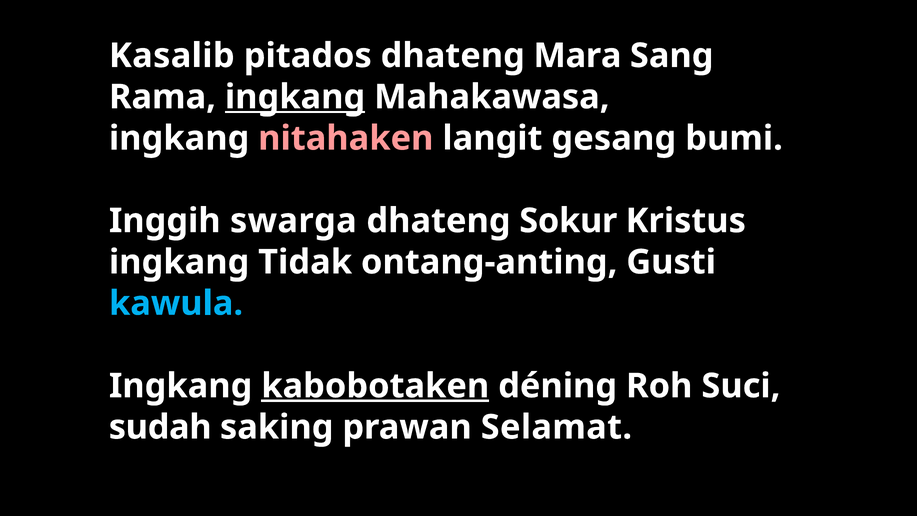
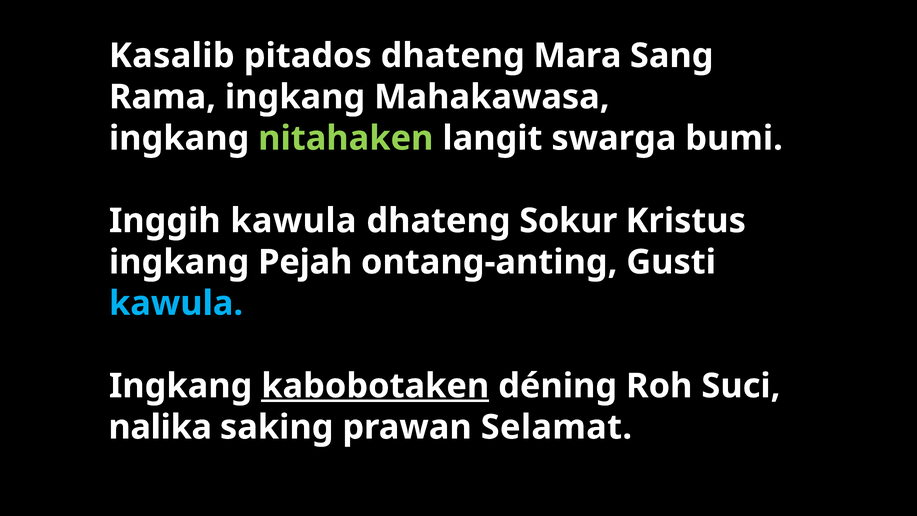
ingkang underline: present -> none (295, 97)
nitahaken colour: pink -> light green (346, 138)
gesang: gesang -> swarga (614, 138)
Inggih swarga: swarga -> kawula (293, 221)
Tidak: Tidak -> Pejah (305, 262)
sudah: sudah -> nalika (160, 427)
